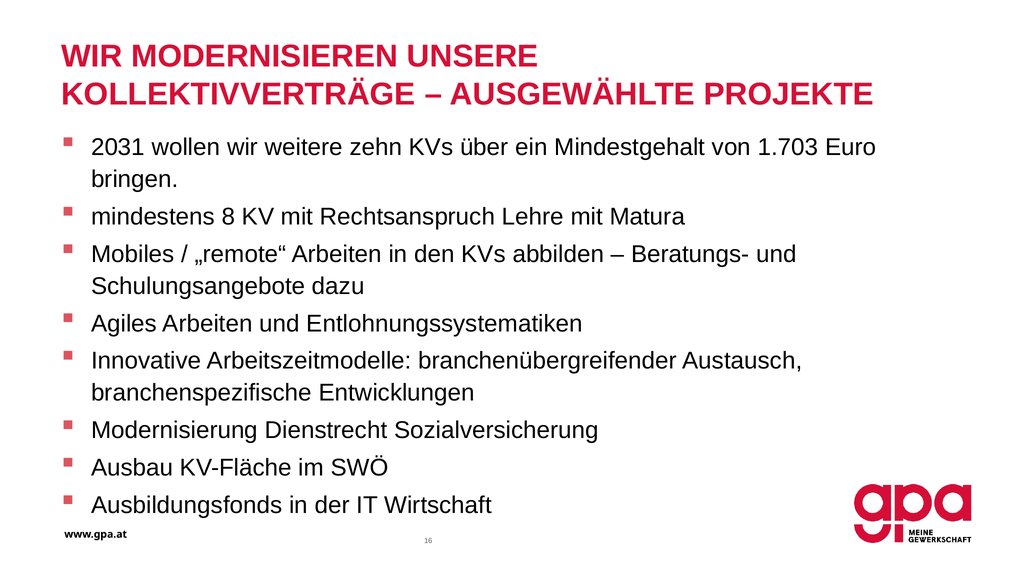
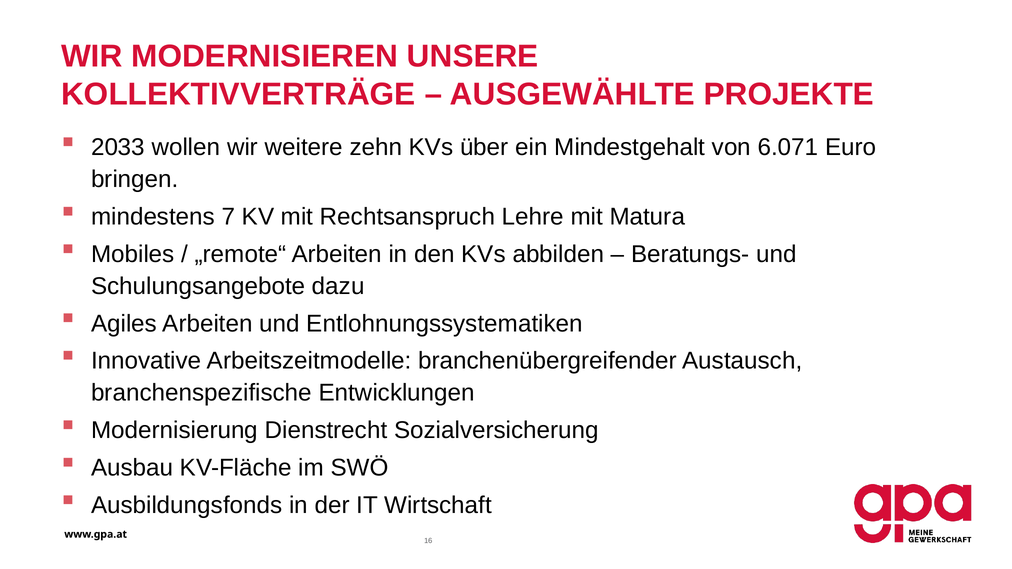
2031: 2031 -> 2033 (118, 147)
1.703: 1.703 -> 6.071 (788, 147)
8: 8 -> 7 (228, 217)
